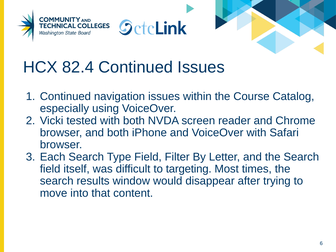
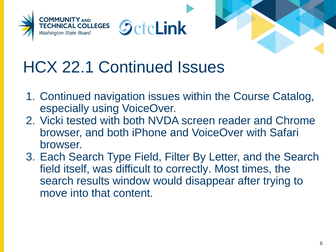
82.4: 82.4 -> 22.1 (78, 67)
targeting: targeting -> correctly (189, 169)
